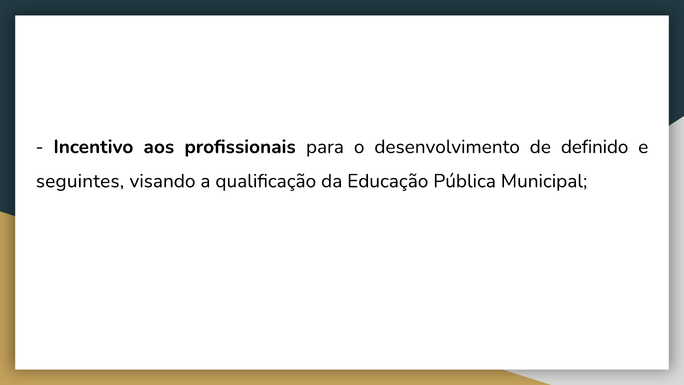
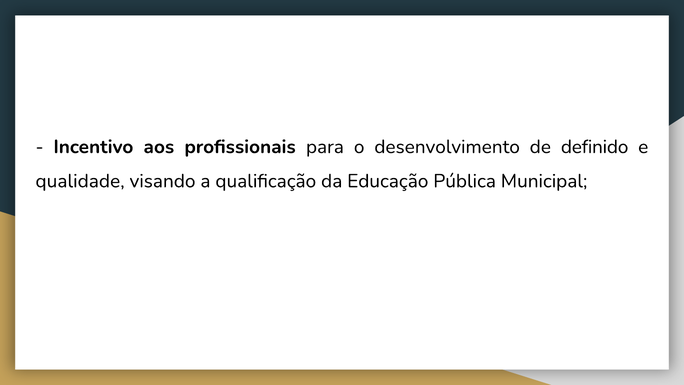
seguintes: seguintes -> qualidade (80, 181)
